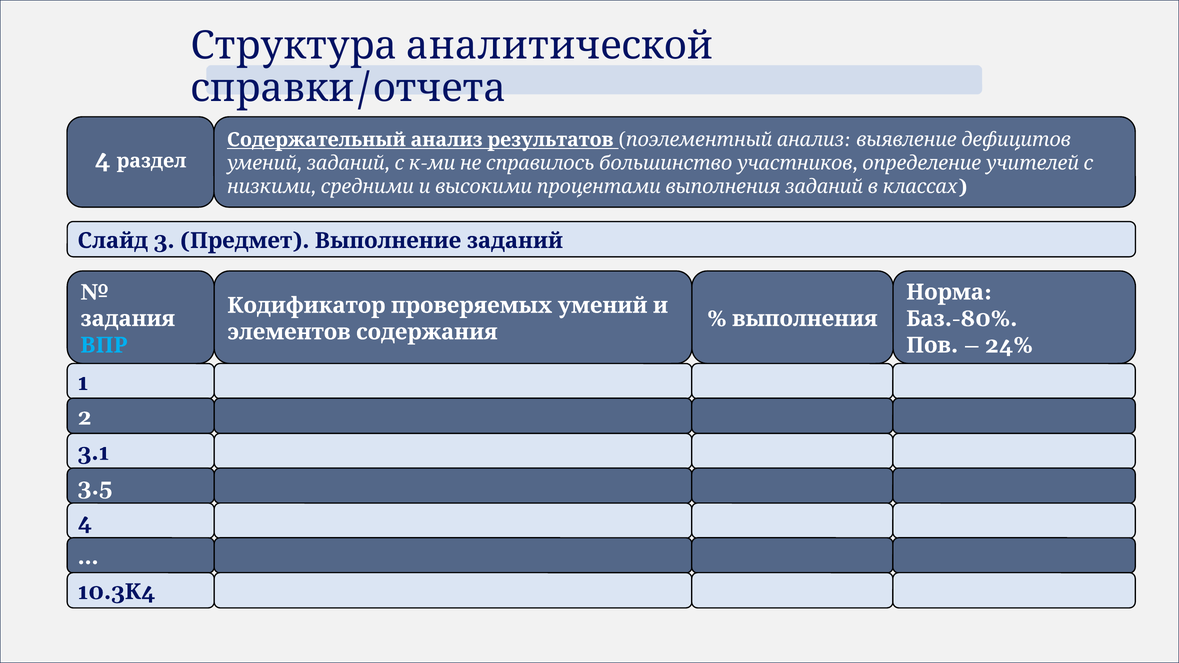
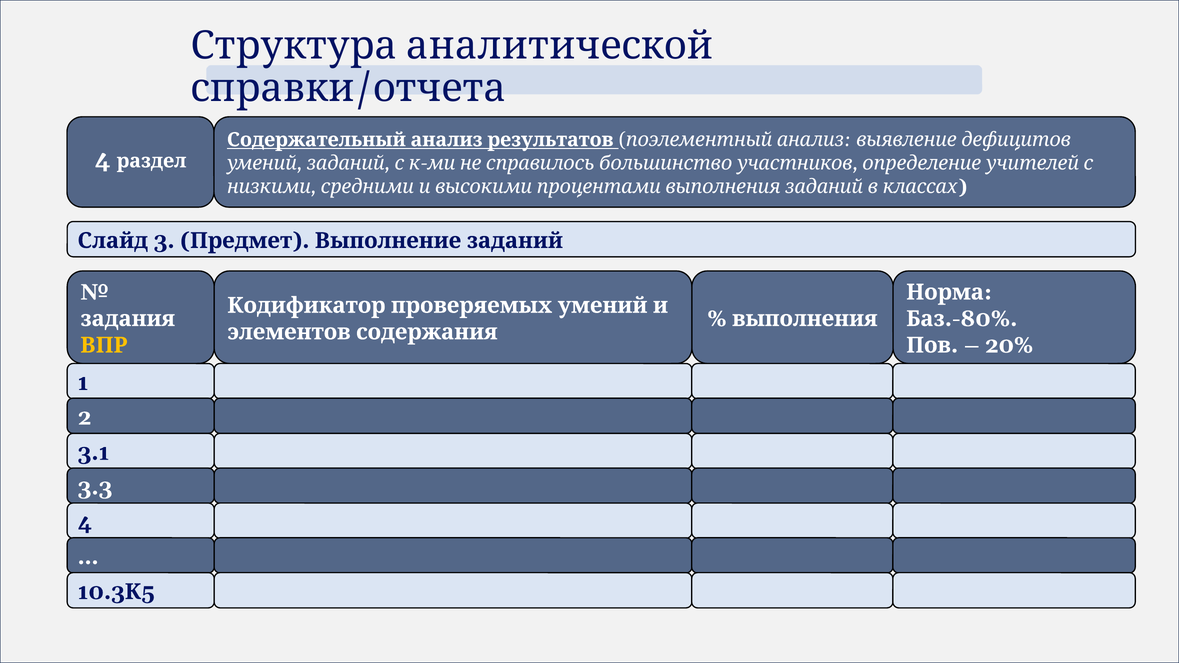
24%: 24% -> 20% (1009, 345)
ВПР colour: light blue -> yellow (104, 345)
3.5: 3.5 -> 3.3 (95, 487)
4: 4 -> 5 (148, 592)
